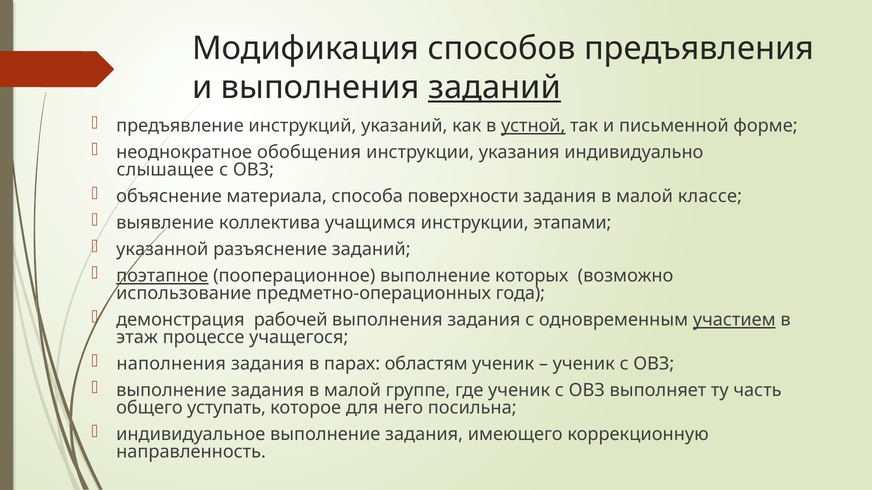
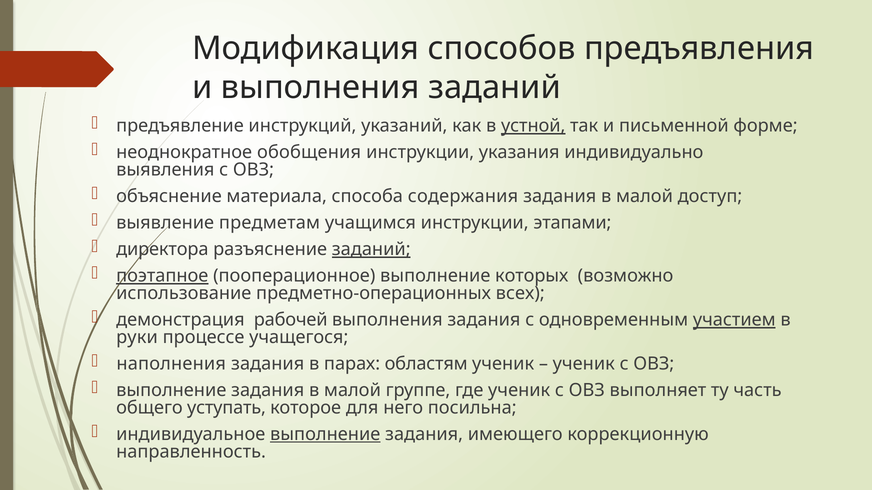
заданий underline: present -> none (495, 88)
слышащее: слышащее -> выявления (165, 170)
поверхности: поверхности -> содержания (463, 197)
классе: классе -> доступ (710, 197)
коллектива: коллектива -> предметам (270, 223)
указанной: указанной -> директора (162, 250)
заданий underline: none -> present (371, 250)
года: года -> всех (520, 294)
этаж: этаж -> руки (137, 338)
выполнение underline: none -> present (325, 435)
